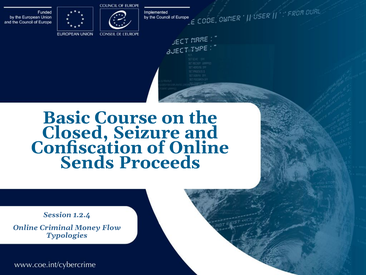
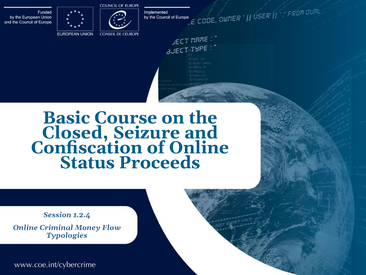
Sends: Sends -> Status (87, 162)
